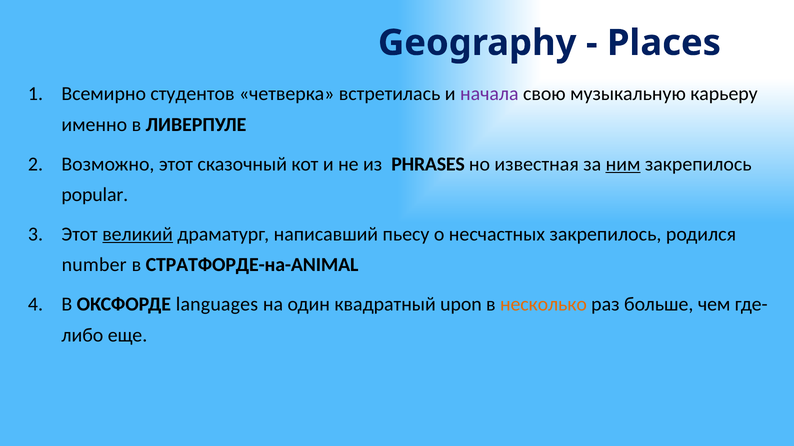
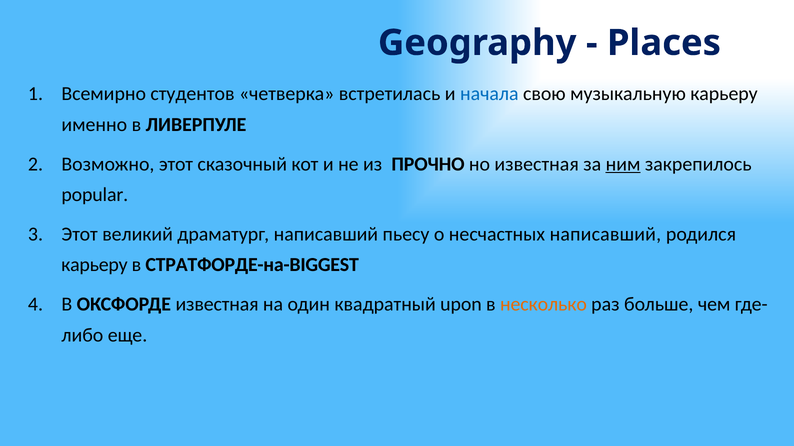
начала colour: purple -> blue (489, 94)
PHRASES: PHRASES -> ПРОЧНО (428, 164)
великий underline: present -> none (138, 234)
несчастных закрепилось: закрепилось -> написавший (605, 234)
number: number -> карьеру (94, 265)
СТРАТФОРДЕ-на-ANIMAL: СТРАТФОРДЕ-на-ANIMAL -> СТРАТФОРДЕ-на-BIGGEST (252, 265)
ОКСФОРДЕ languages: languages -> известная (217, 305)
